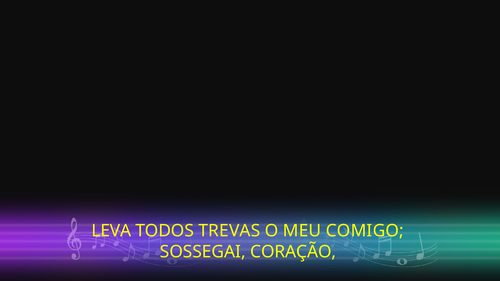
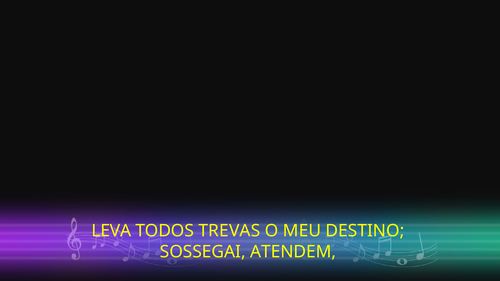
COMIGO: COMIGO -> DESTINO (365, 231)
CORAÇÃO: CORAÇÃO -> ATENDEM (293, 252)
